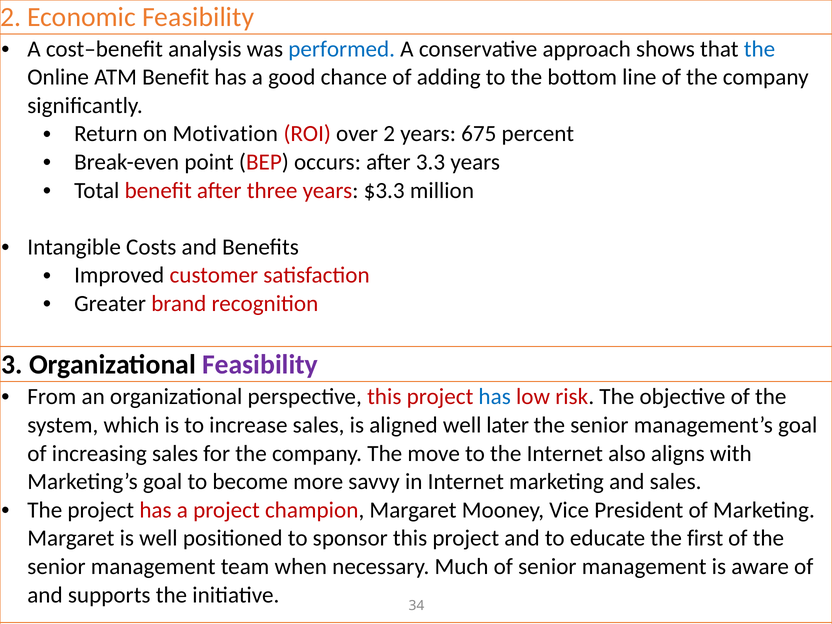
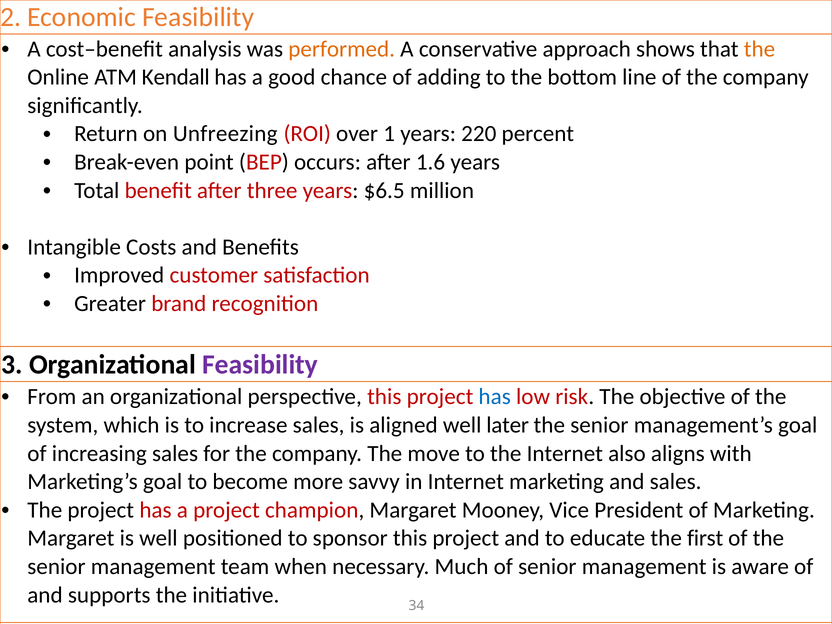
performed colour: blue -> orange (342, 49)
the colour: blue -> orange (759, 49)
ATM Benefit: Benefit -> Kendall (176, 77)
Motivation: Motivation -> Unfreezing (225, 134)
over 2: 2 -> 1 (389, 134)
675: 675 -> 220 (479, 134)
3.3: 3.3 -> 1.6 (431, 162)
$3.3: $3.3 -> $6.5 (384, 190)
